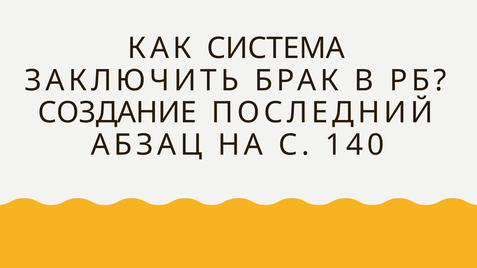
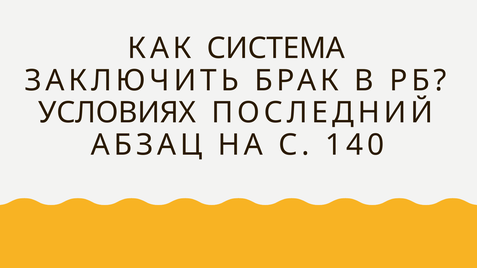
СОЗДАНИЕ: СОЗДАНИЕ -> УСЛОВИЯХ (117, 113)
